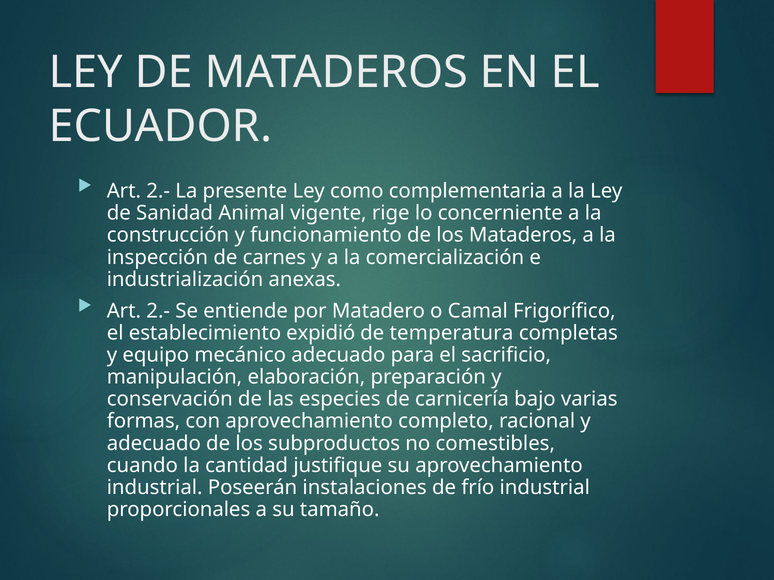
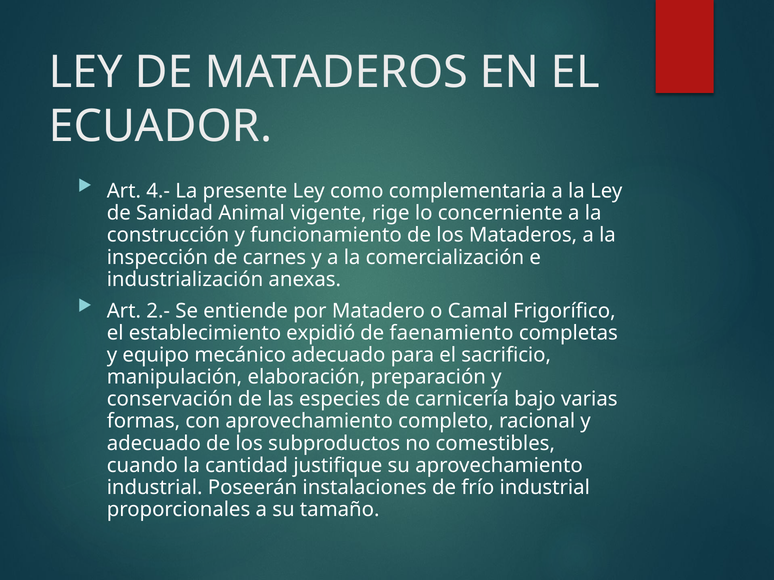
2.-: 2.- -> 4.- (158, 191)
temperatura: temperatura -> faenamiento (451, 333)
